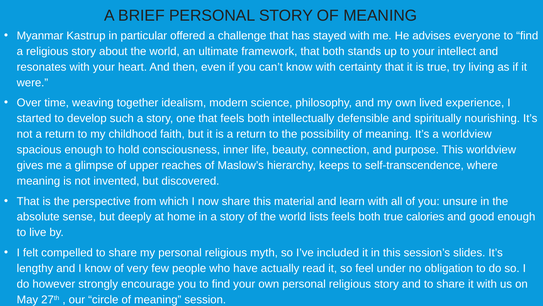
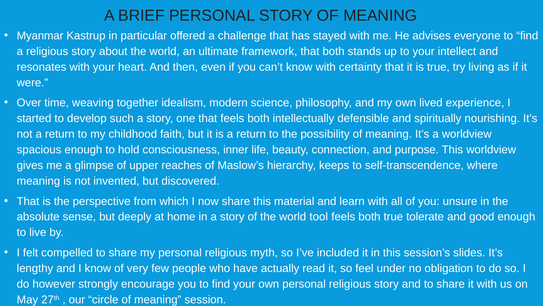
lists: lists -> tool (319, 217)
calories: calories -> tolerate (425, 217)
